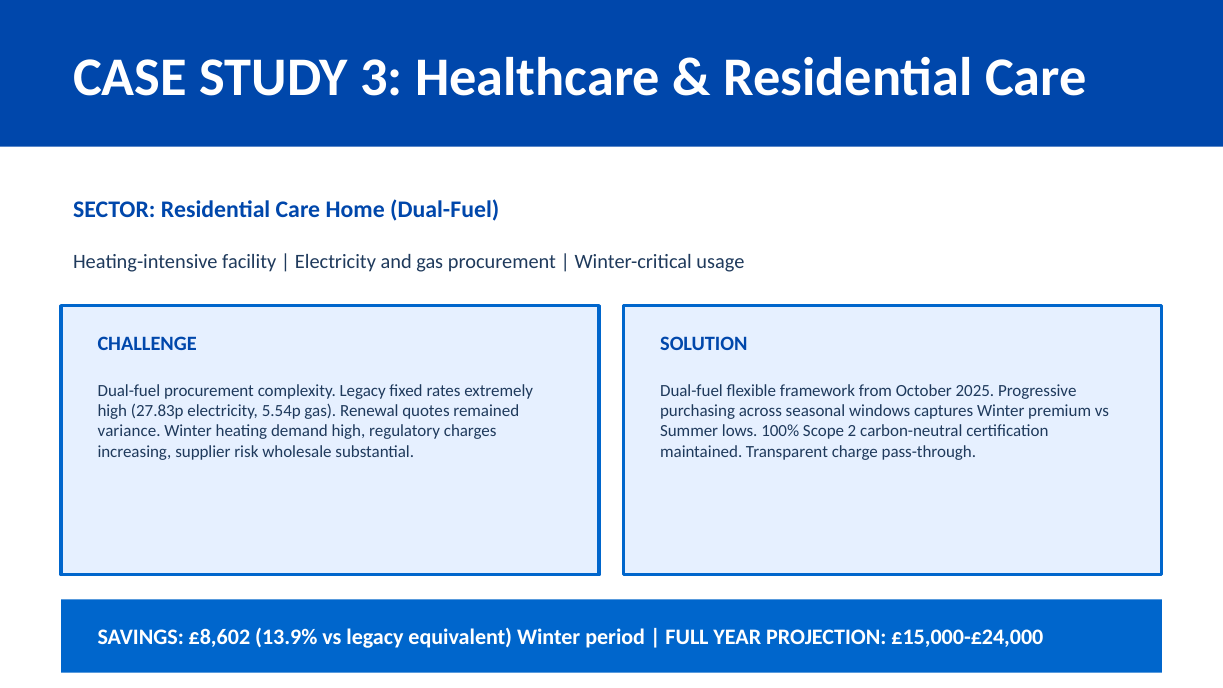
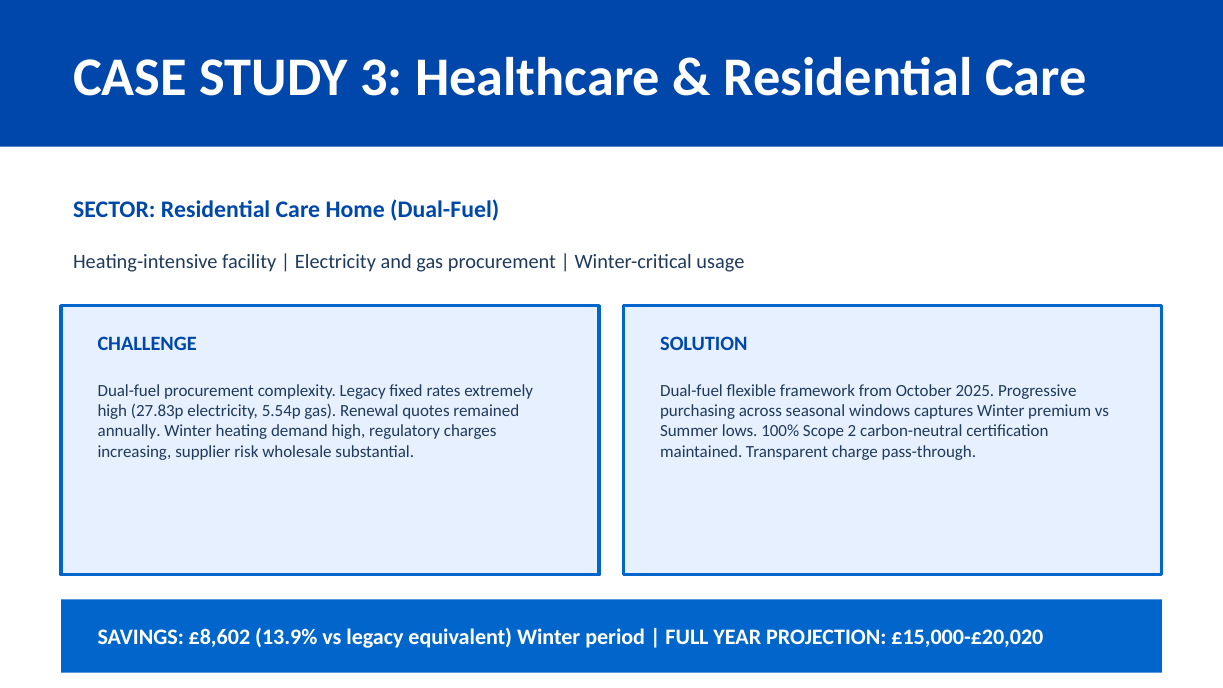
variance: variance -> annually (129, 431)
£15,000-£24,000: £15,000-£24,000 -> £15,000-£20,020 (967, 637)
